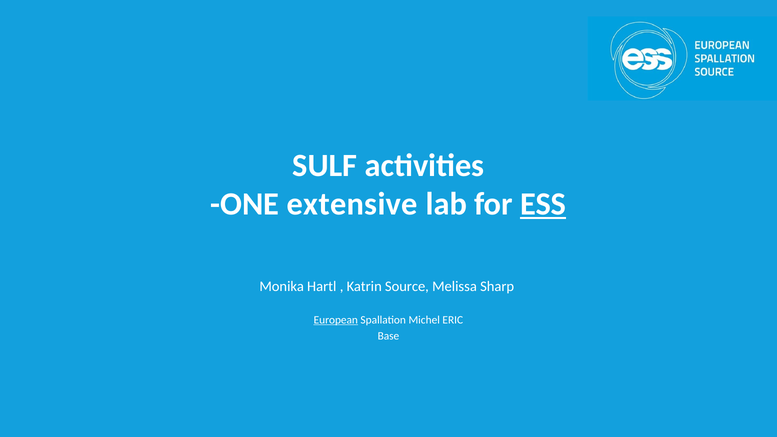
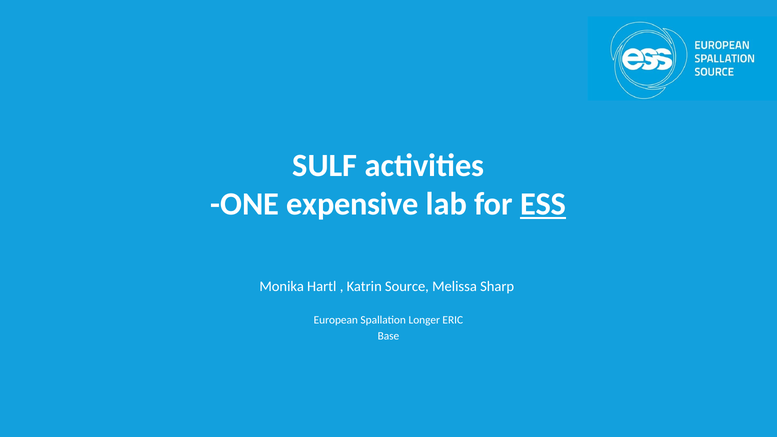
extensive: extensive -> expensive (353, 204)
European underline: present -> none (336, 320)
Michel: Michel -> Longer (424, 320)
